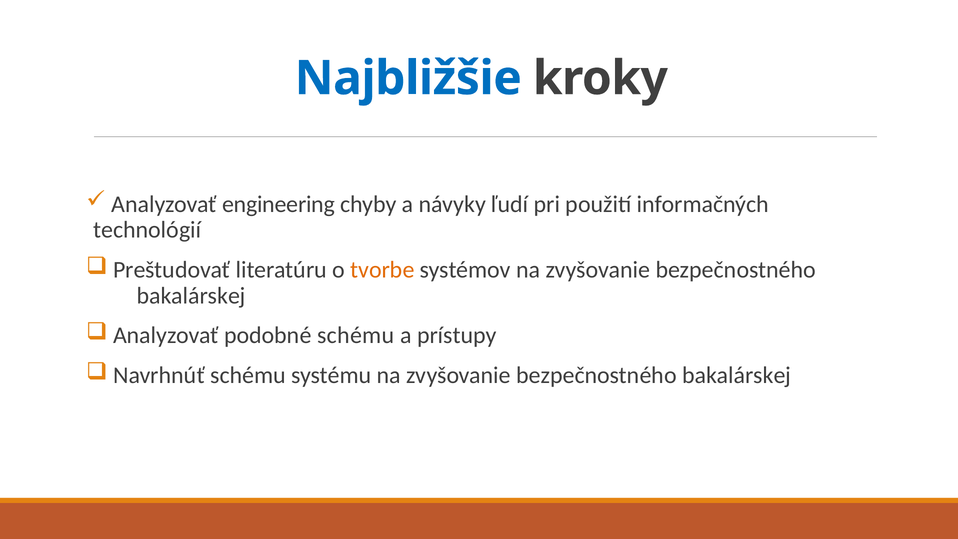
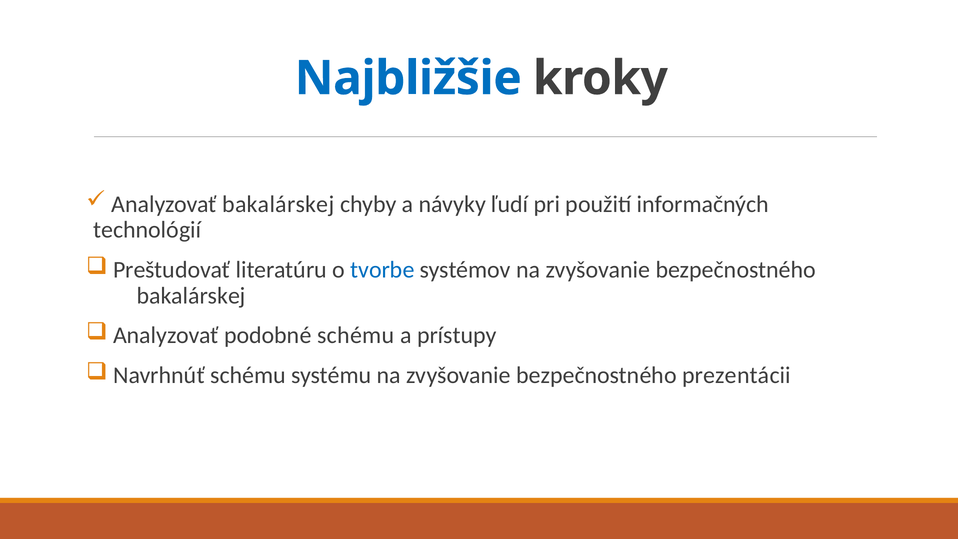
Analyzovať engineering: engineering -> bakalárskej (278, 204)
tvorbe colour: orange -> blue (382, 270)
bakalárskej: bakalárskej -> prezentácii (737, 375)
